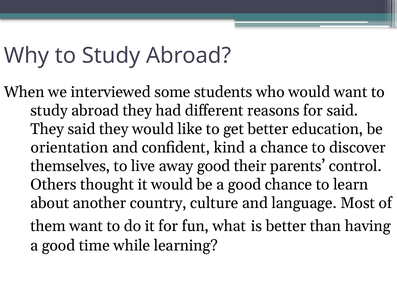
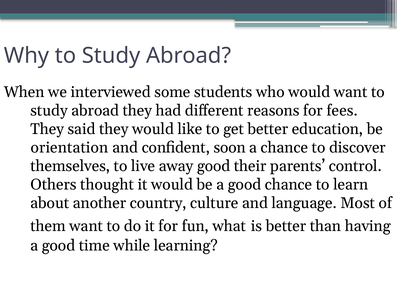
for said: said -> fees (342, 110)
kind: kind -> soon (230, 147)
